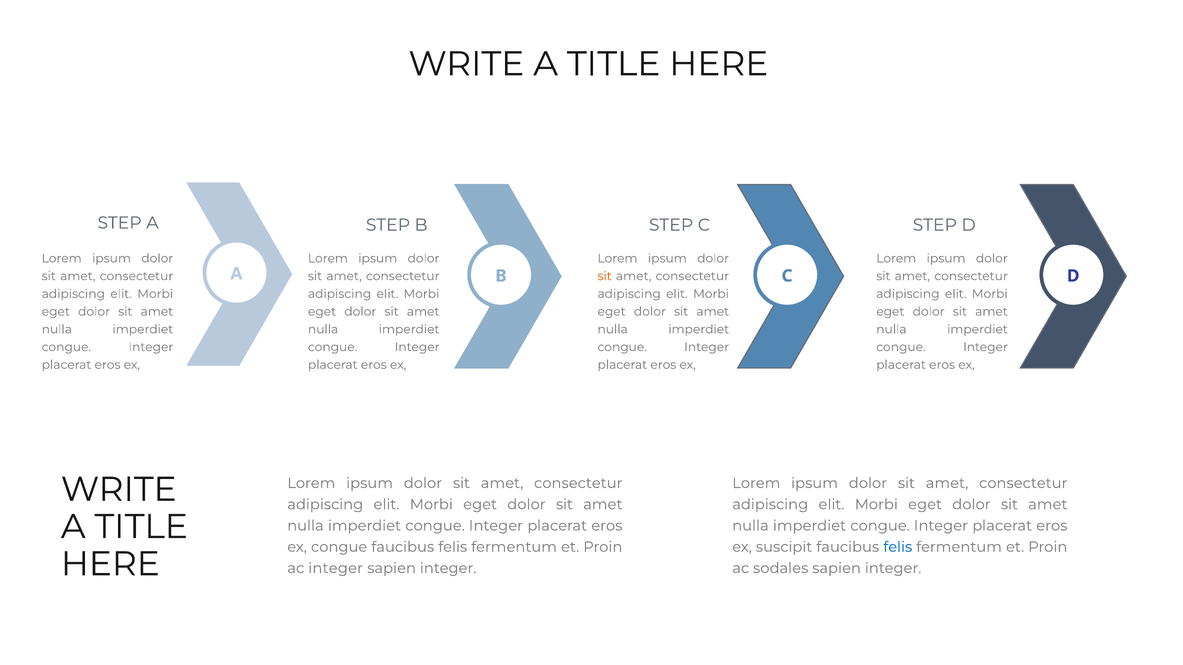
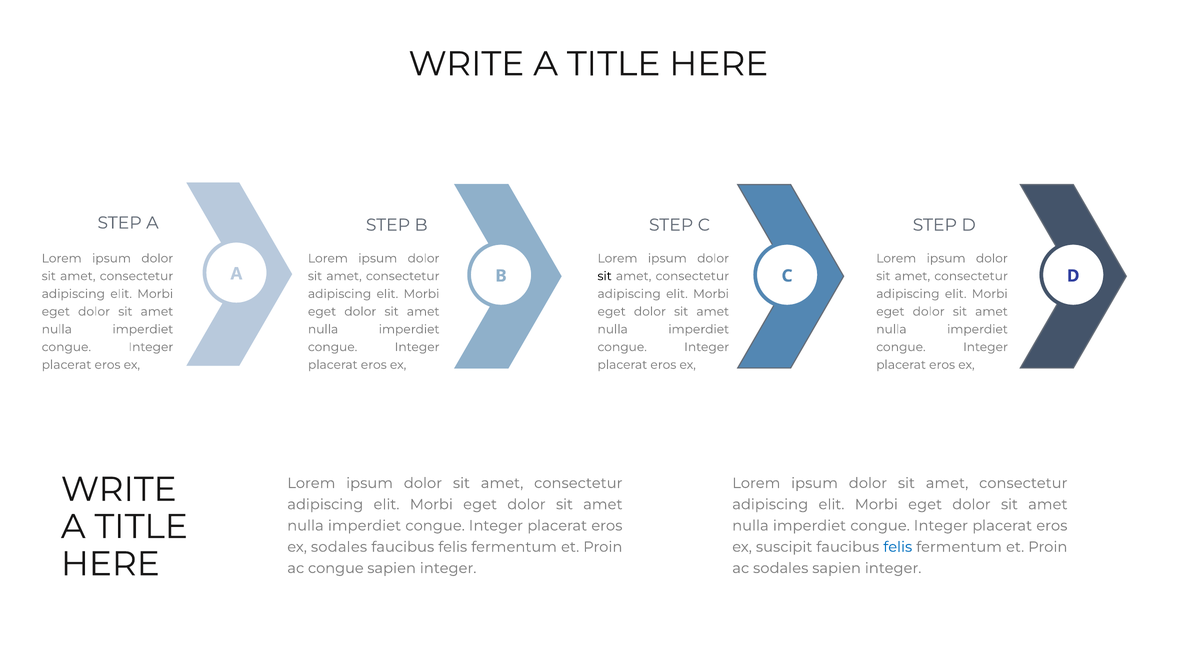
sit colour: orange -> black (605, 276)
ex congue: congue -> sodales (339, 547)
ac integer: integer -> congue (336, 569)
